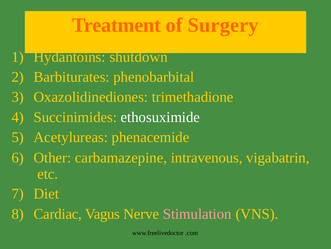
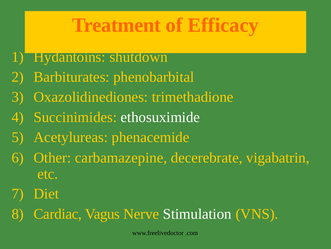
Surgery: Surgery -> Efficacy (223, 25)
intravenous: intravenous -> decerebrate (207, 157)
Stimulation colour: pink -> white (197, 213)
